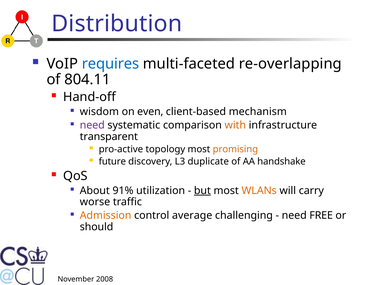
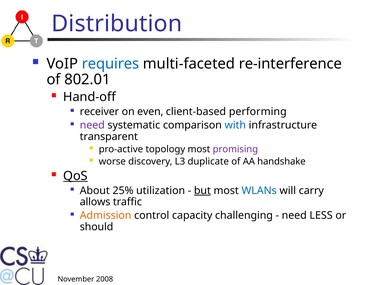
re-overlapping: re-overlapping -> re-interference (290, 64)
804.11: 804.11 -> 802.01 (87, 80)
wisdom: wisdom -> receiver (99, 112)
mechanism: mechanism -> performing (258, 112)
with colour: orange -> blue (235, 125)
promising colour: orange -> purple (235, 149)
future: future -> worse (112, 161)
QoS underline: none -> present (75, 176)
91%: 91% -> 25% (123, 191)
WLANs colour: orange -> blue (259, 191)
worse: worse -> allows (95, 202)
average: average -> capacity (192, 215)
FREE: FREE -> LESS (321, 215)
